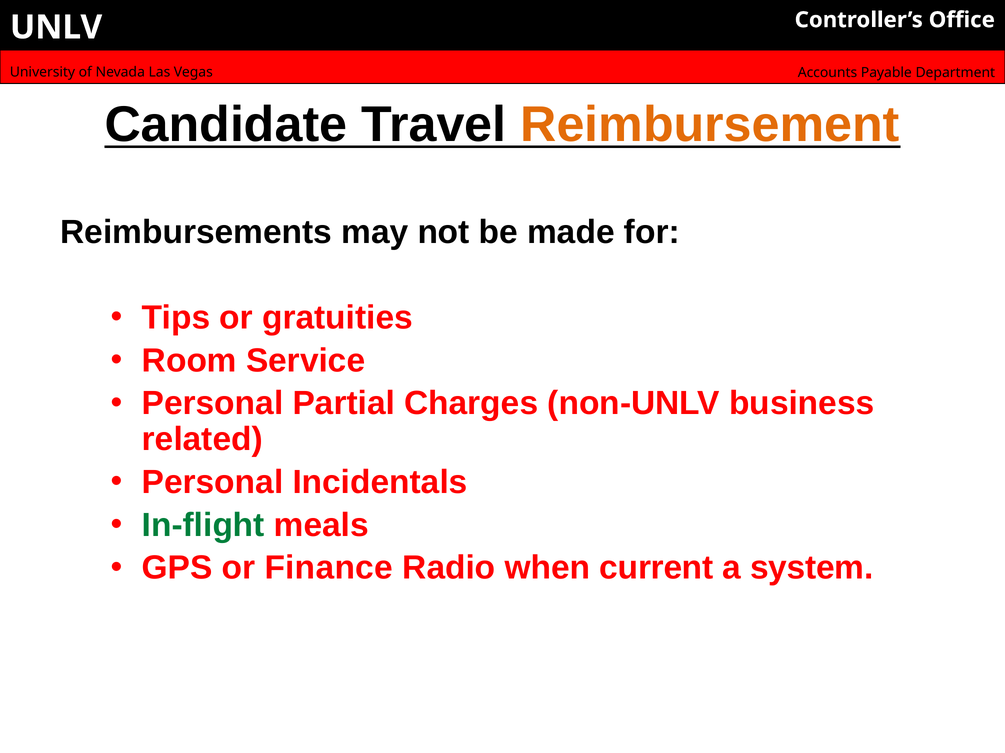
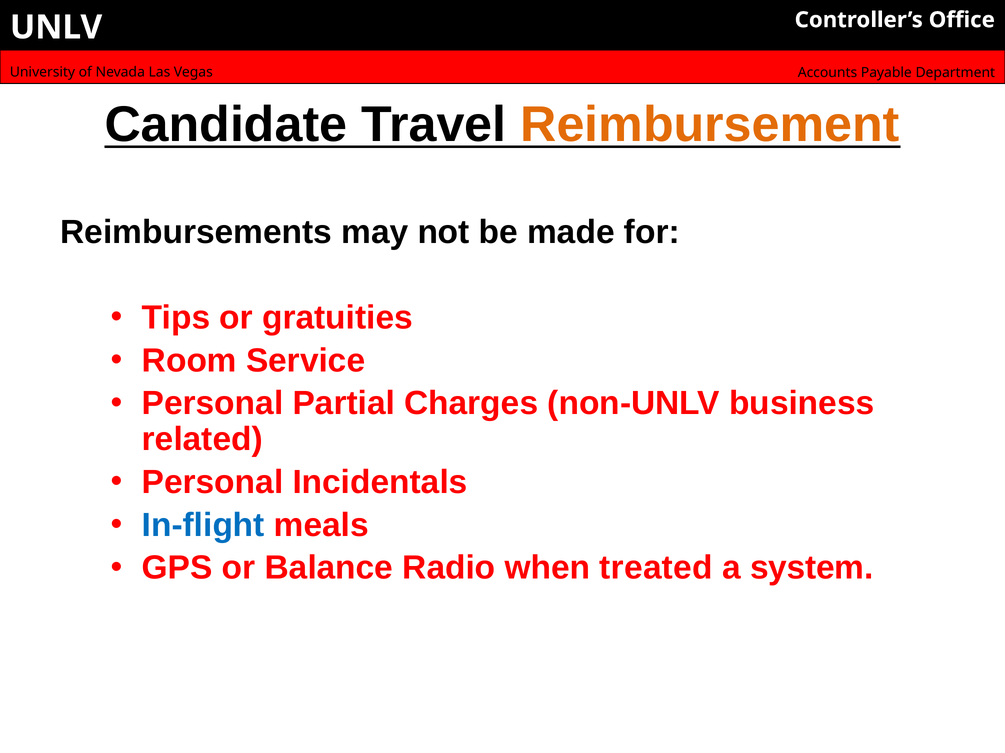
In-flight colour: green -> blue (203, 526)
Finance: Finance -> Balance (329, 568)
current: current -> treated (656, 568)
